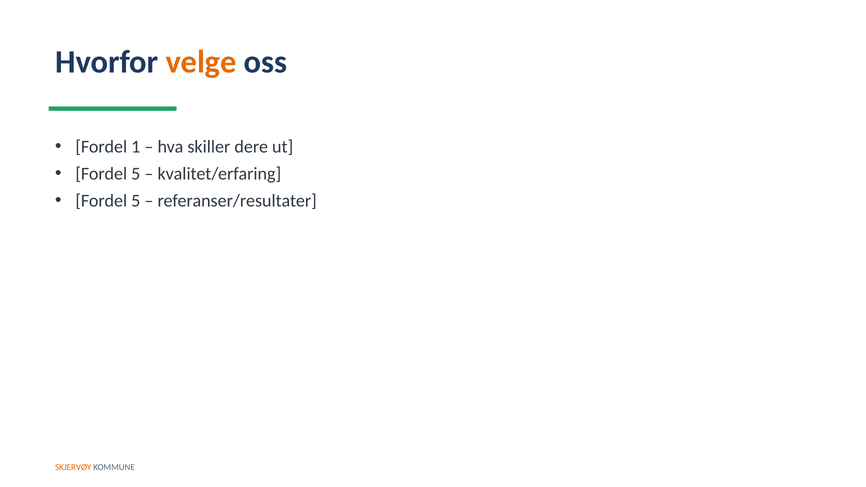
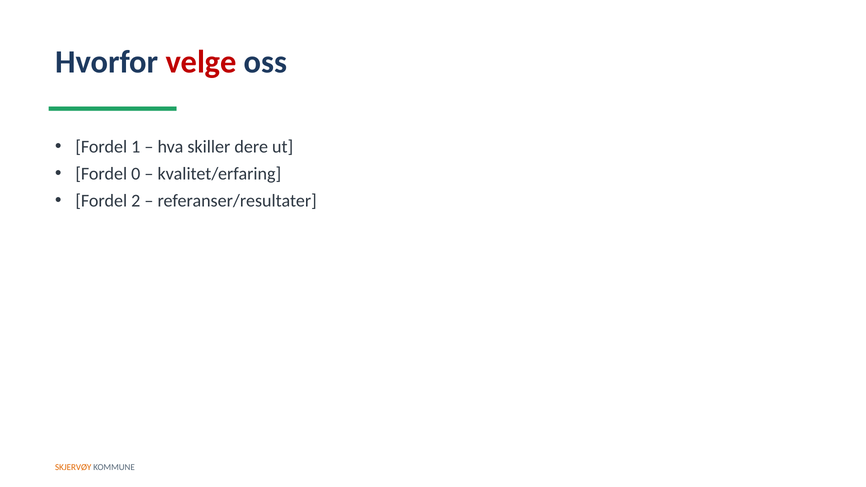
velge colour: orange -> red (201, 62)
5: 5 -> 0 (136, 174)
5: 5 -> 2 (136, 201)
